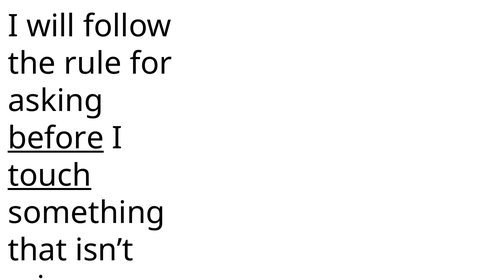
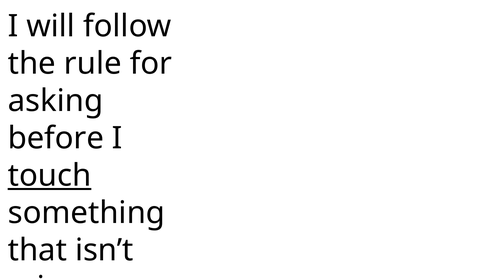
before underline: present -> none (56, 138)
